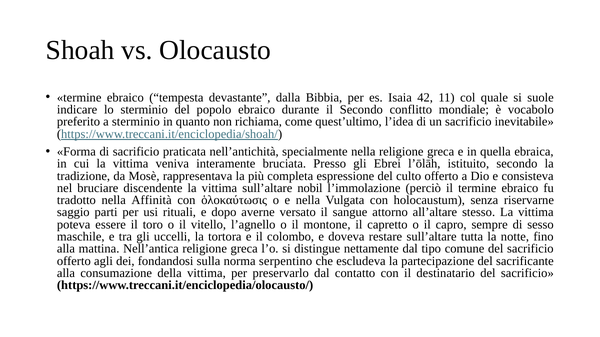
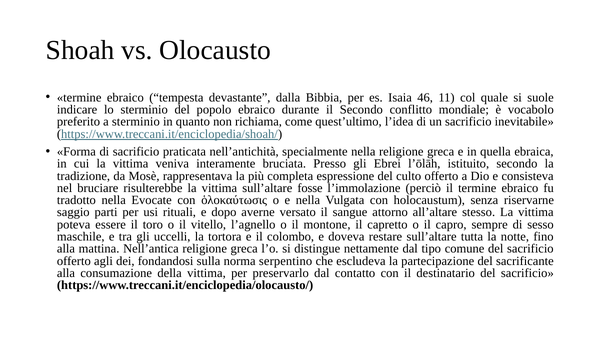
42: 42 -> 46 (425, 98)
discendente: discendente -> risulterebbe (153, 188)
nobil: nobil -> fosse (310, 188)
Affinità: Affinità -> Evocate (152, 201)
